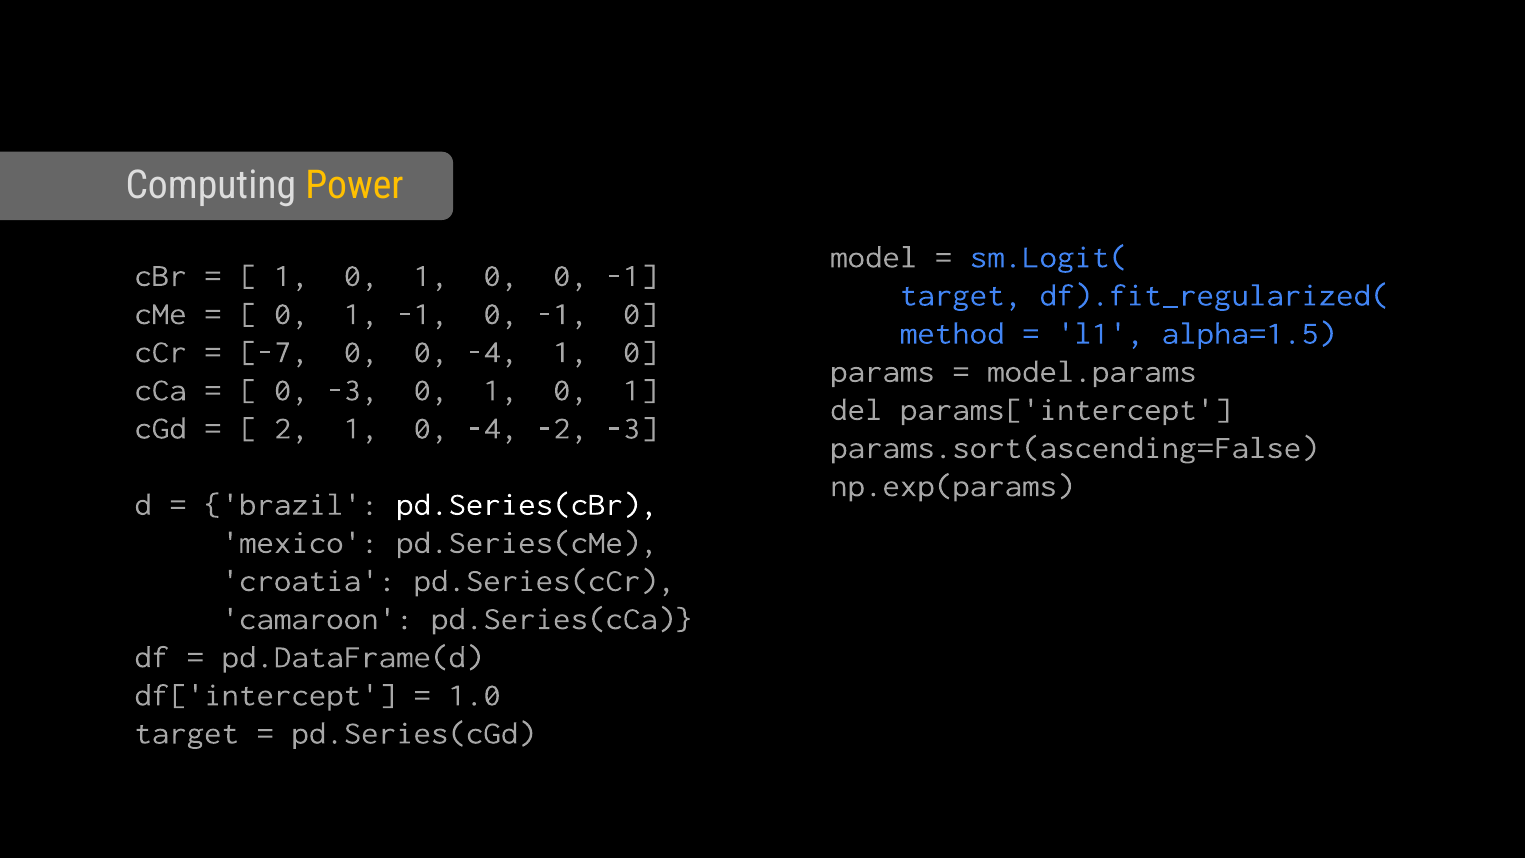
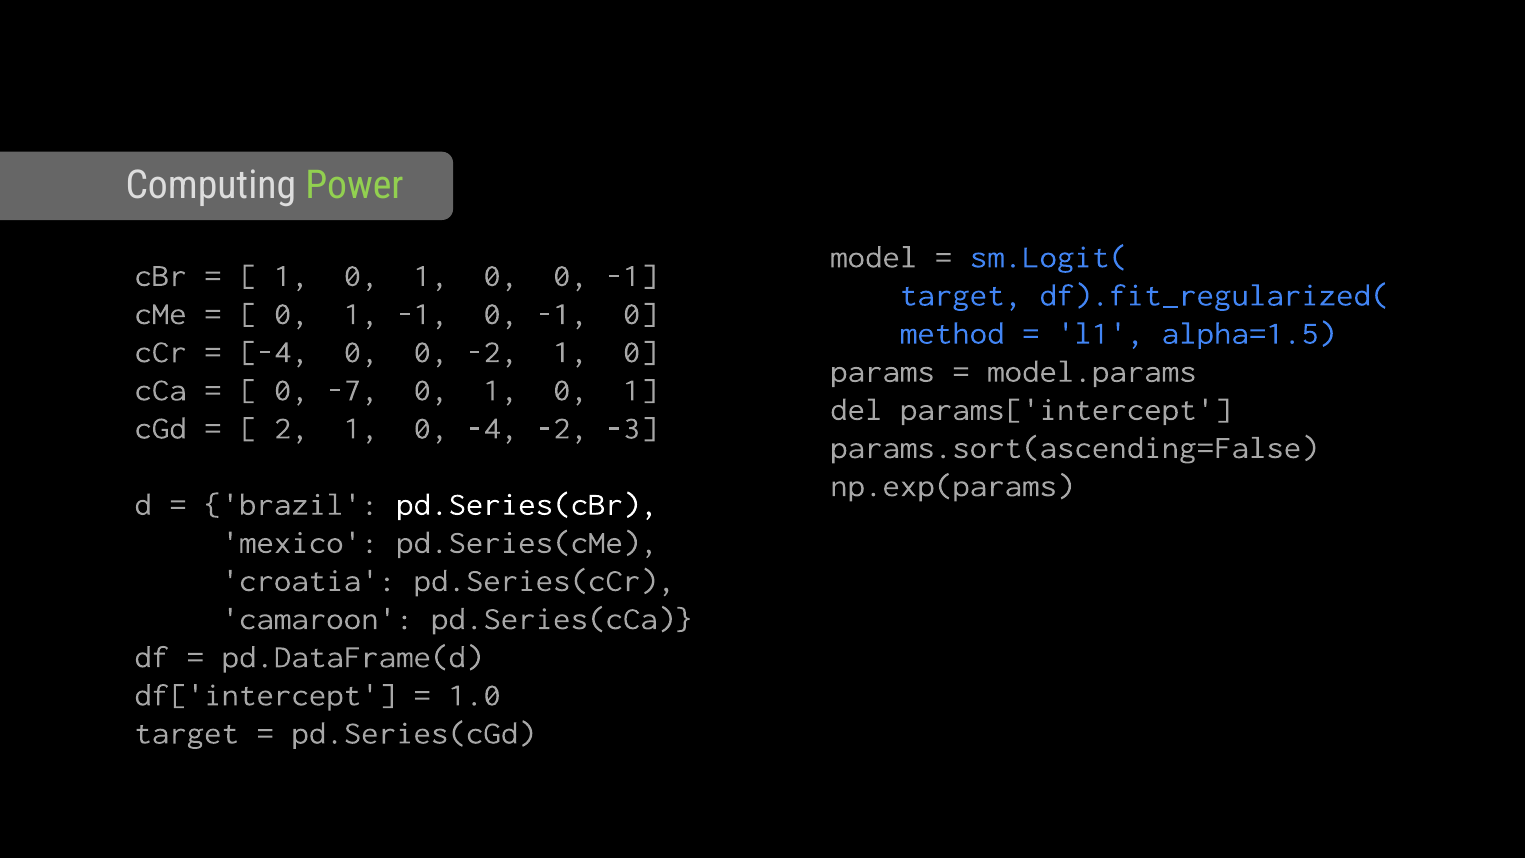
Power colour: yellow -> light green (354, 186)
-7: -7 -> -4 (274, 352)
0 0 -4: -4 -> -2 (492, 352)
0 -3: -3 -> -7 (352, 390)
